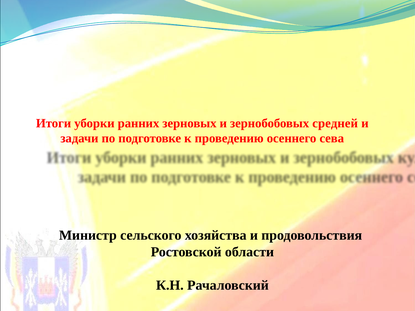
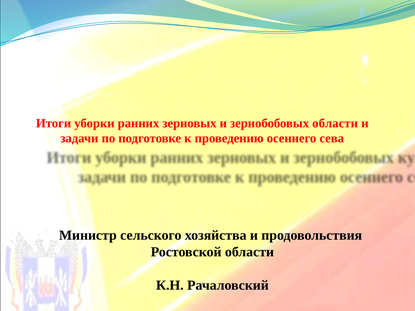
зернобобовых средней: средней -> области (335, 123)
